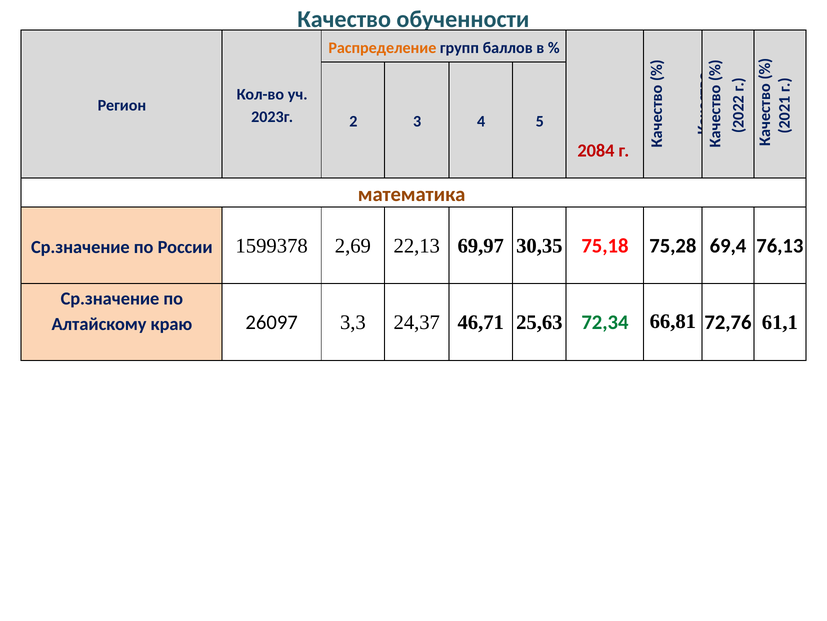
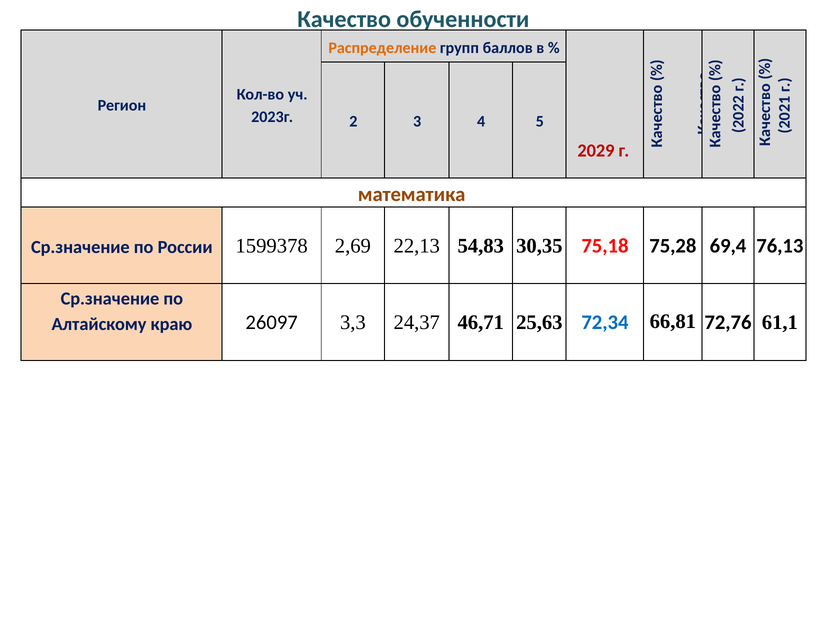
2084: 2084 -> 2029 (596, 151)
69,97: 69,97 -> 54,83 (481, 246)
72,34 colour: green -> blue (605, 322)
